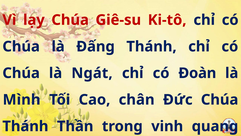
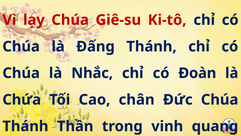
Ngát: Ngát -> Nhắc (92, 73)
Mình: Mình -> Chứa (22, 99)
